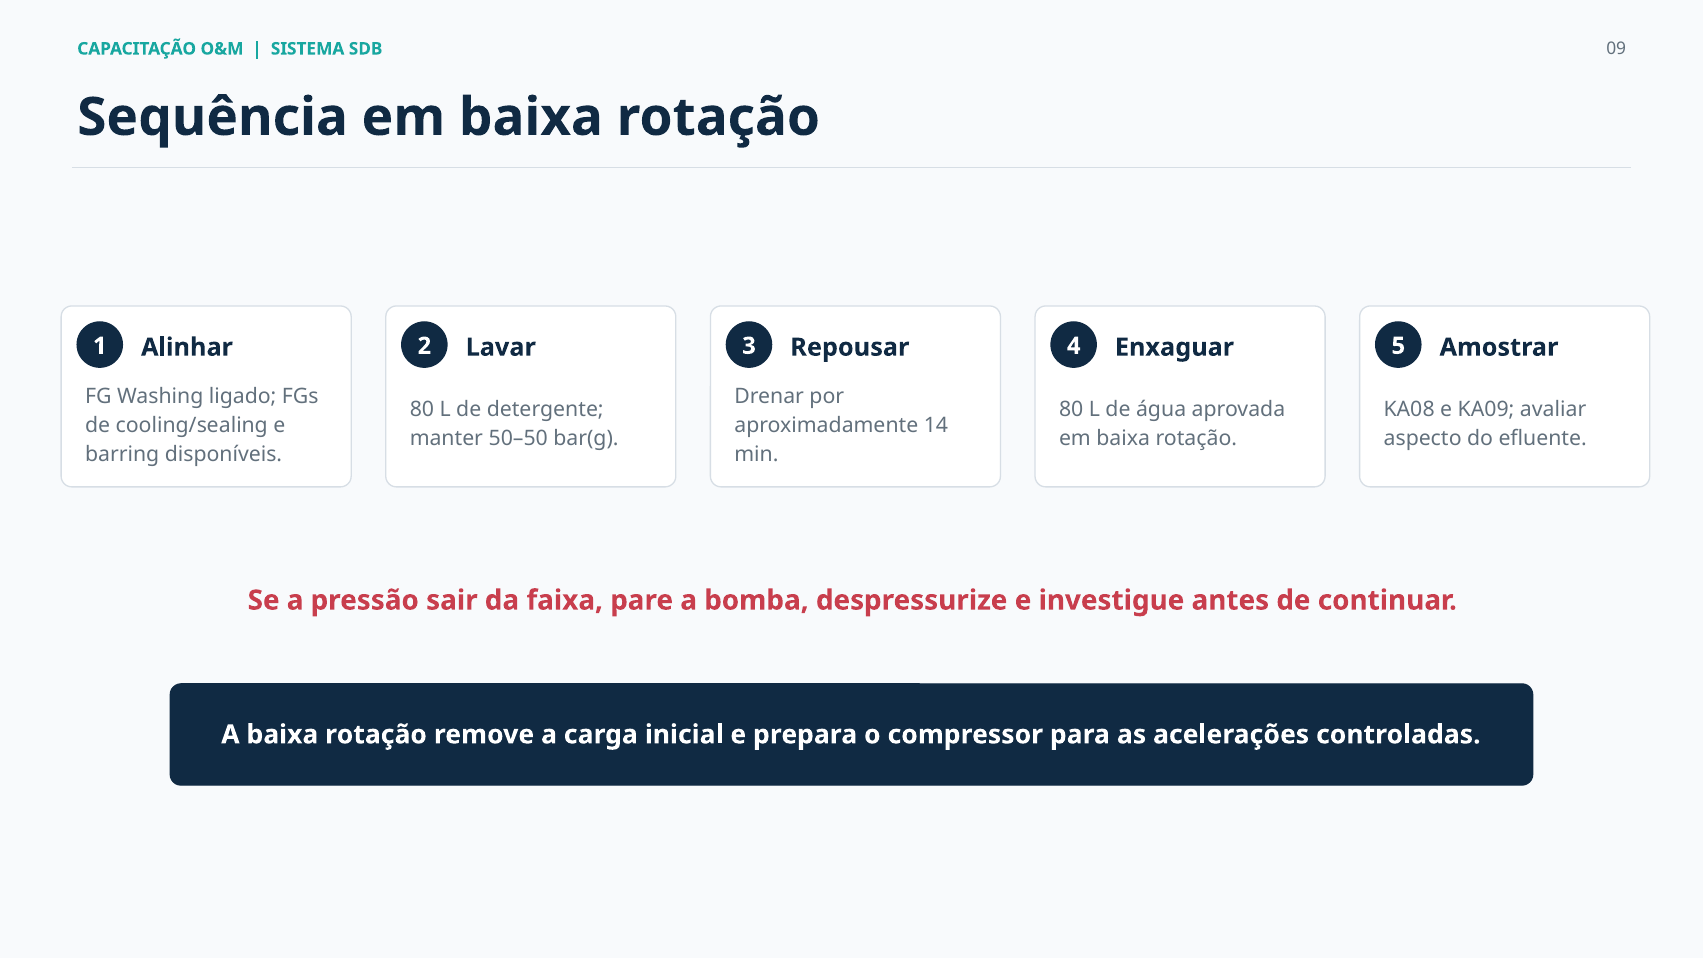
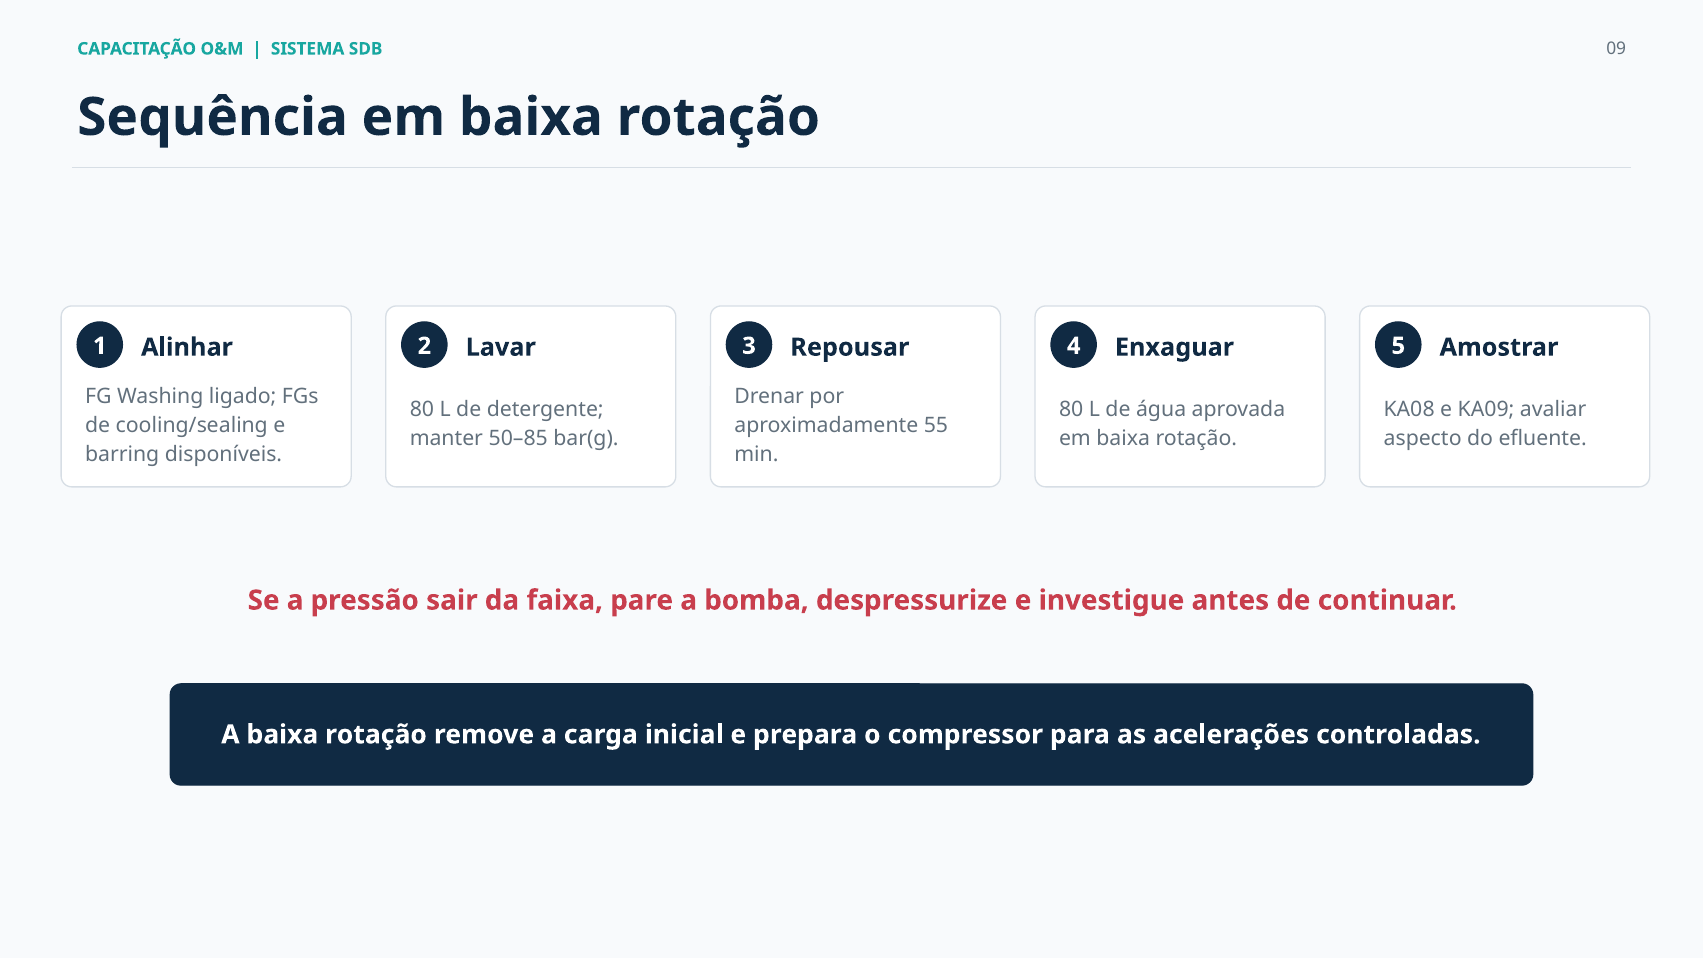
14: 14 -> 55 (936, 425)
50–50: 50–50 -> 50–85 (518, 439)
